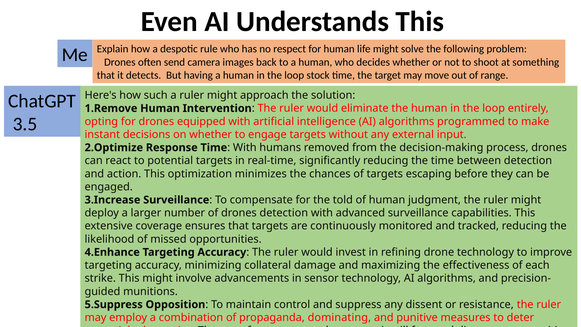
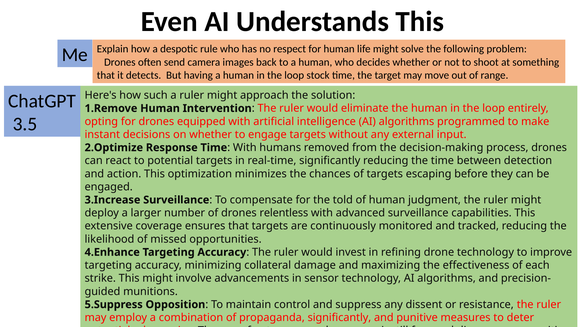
drones detection: detection -> relentless (284, 213)
propaganda dominating: dominating -> significantly (339, 317)
